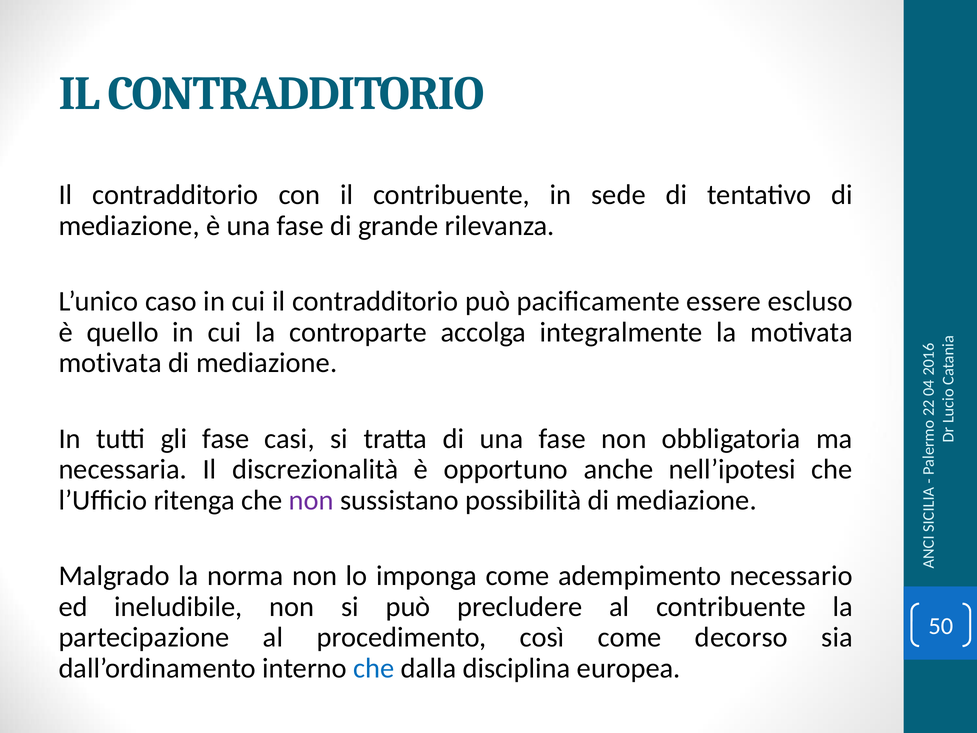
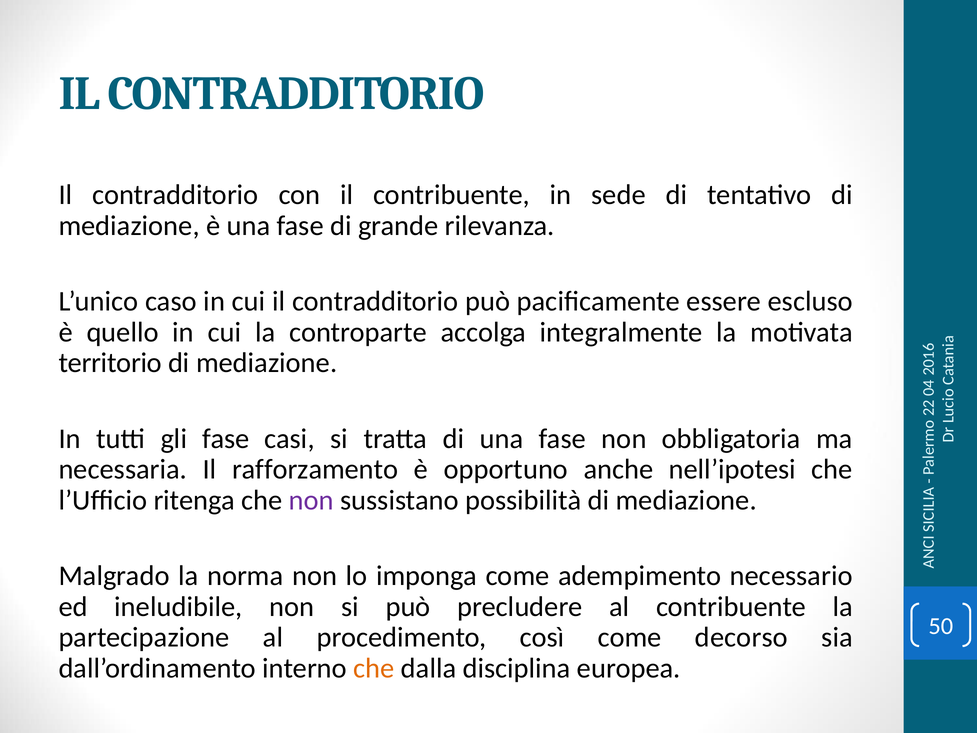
motivata: motivata -> territorio (110, 363)
discrezionalità: discrezionalità -> rafforzamento (315, 469)
che colour: blue -> orange (374, 668)
